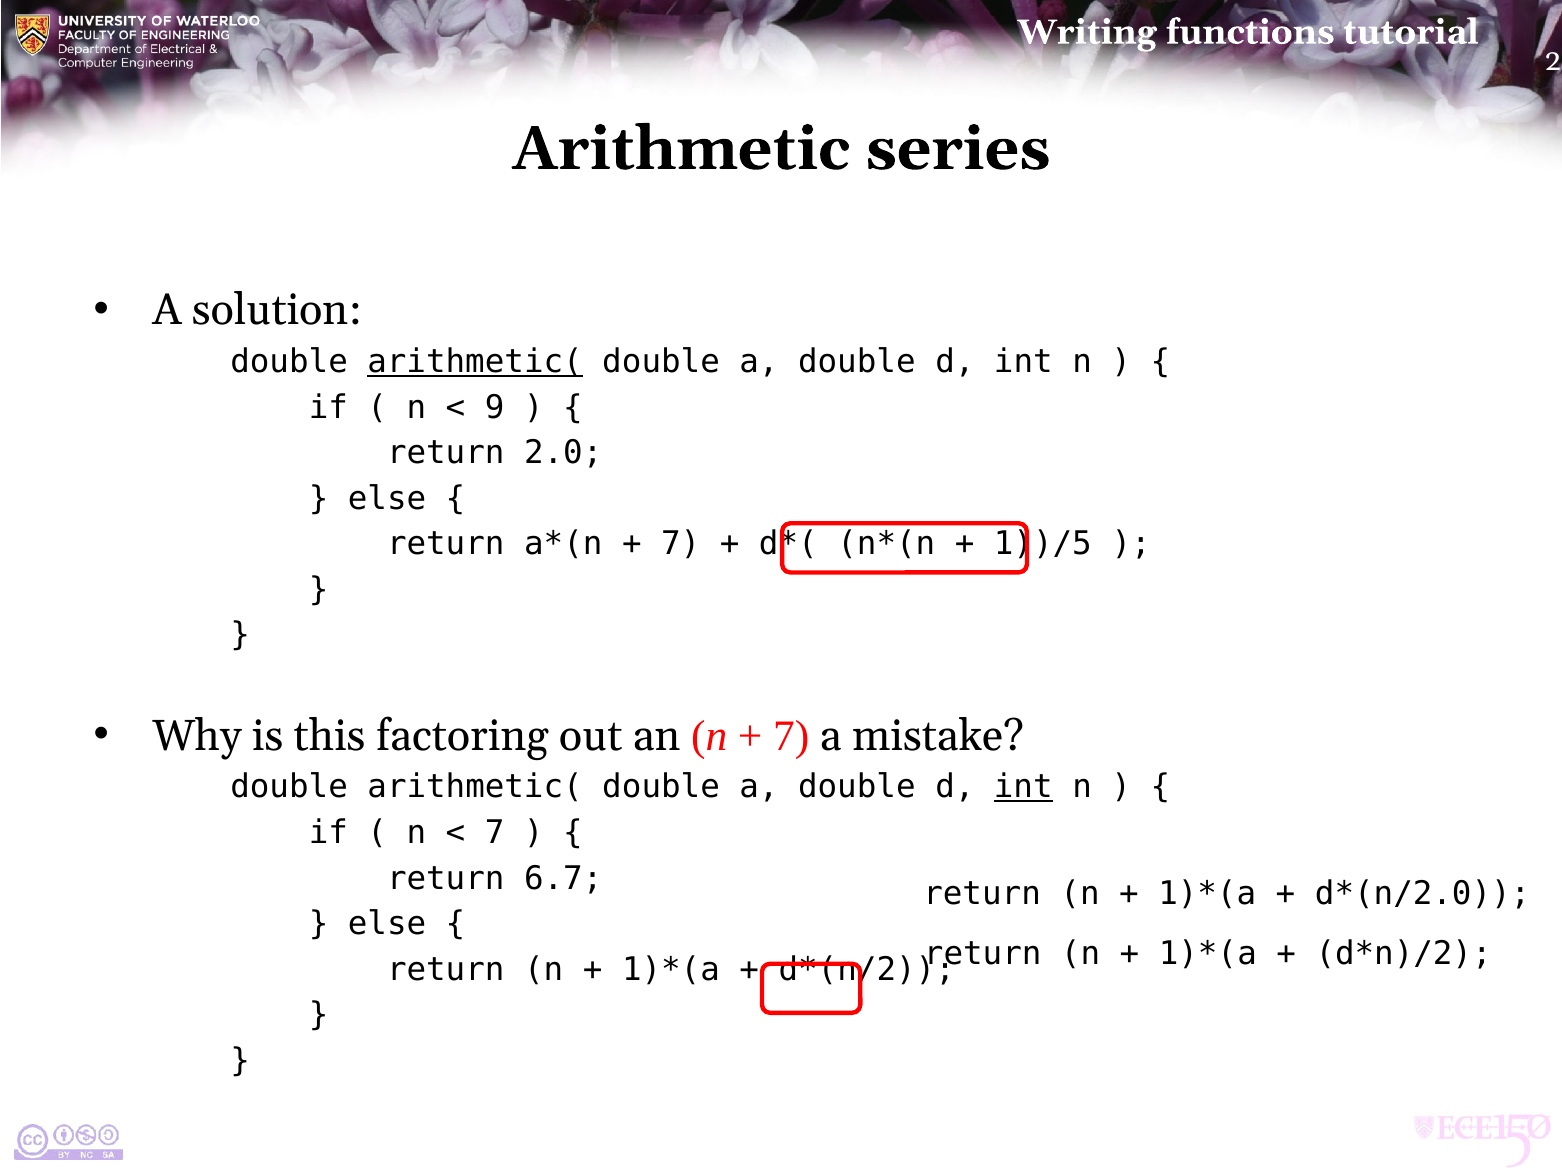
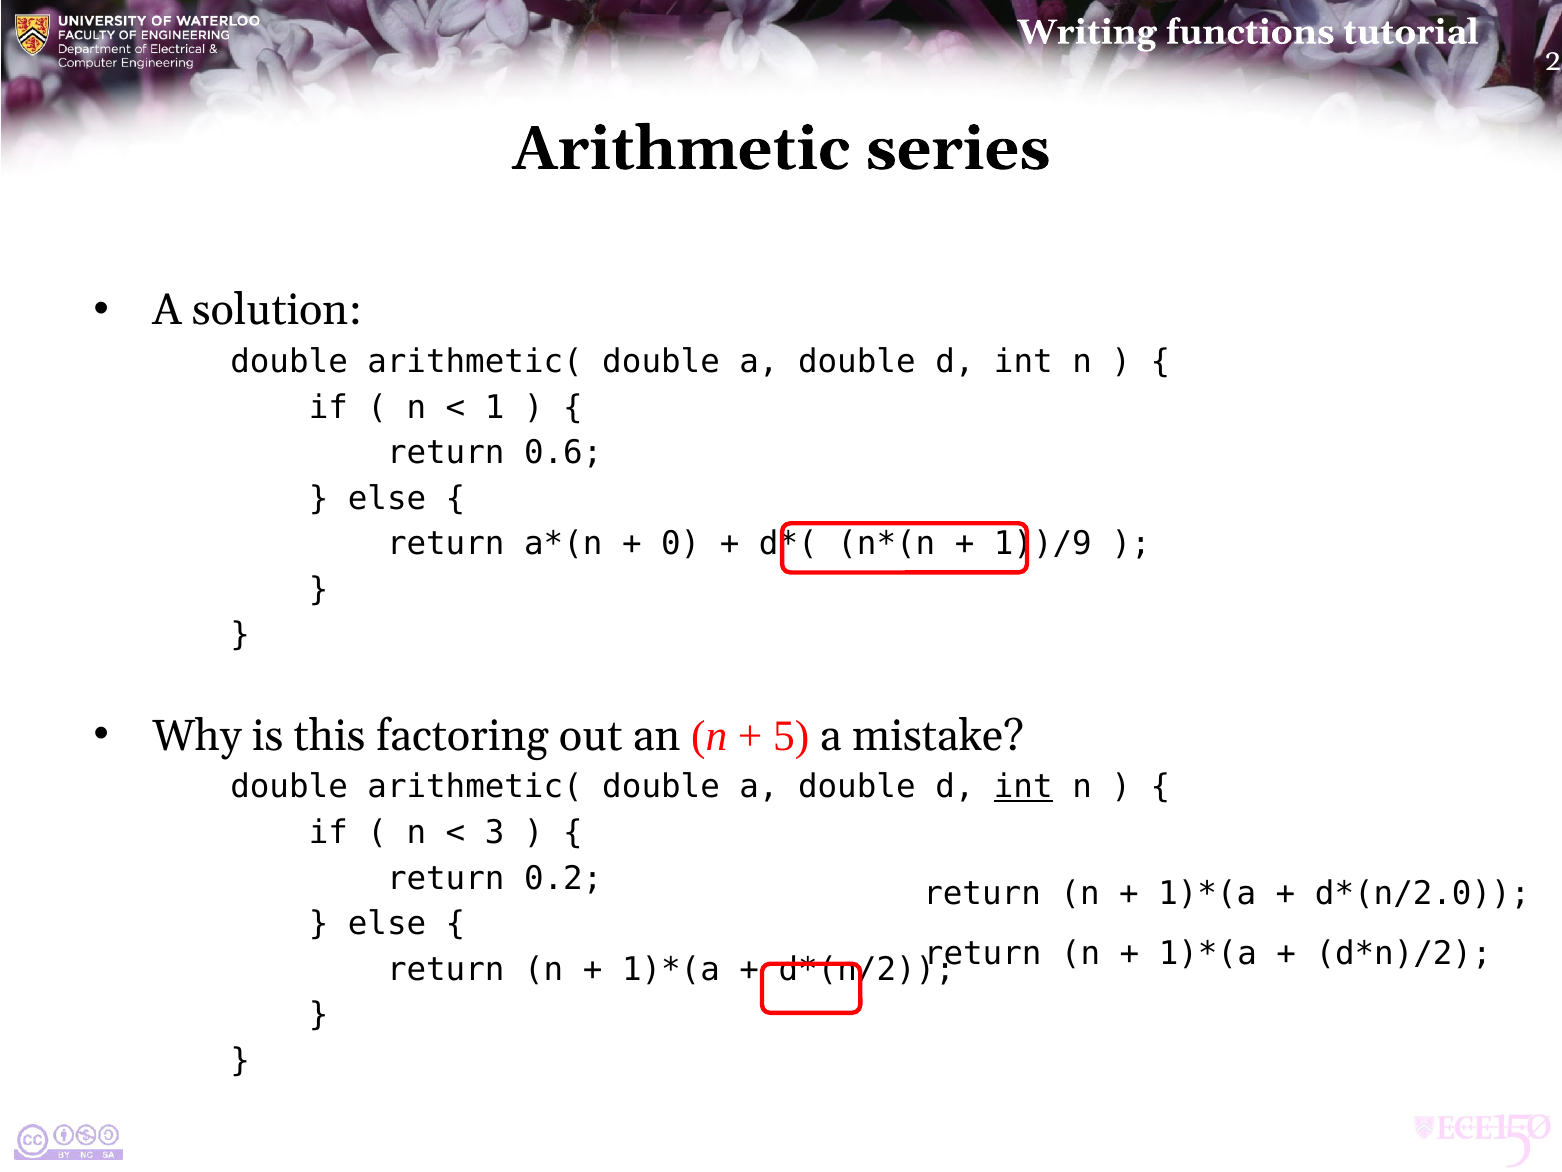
arithmetic( underline: present -> none (475, 362)
9: 9 -> 1 (495, 407)
2.0: 2.0 -> 0.6 (563, 453)
7: 7 -> 0 (681, 544)
1))/5: 1))/5 -> 1))/9 (1043, 544)
7: 7 -> 5 (791, 736)
7: 7 -> 3 (495, 832)
6.7: 6.7 -> 0.2 (563, 878)
